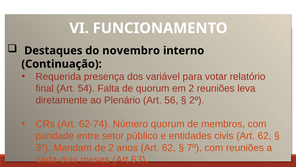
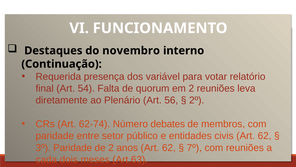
Número quorum: quorum -> debates (168, 124)
3º Mandam: Mandam -> Paridade (73, 147)
